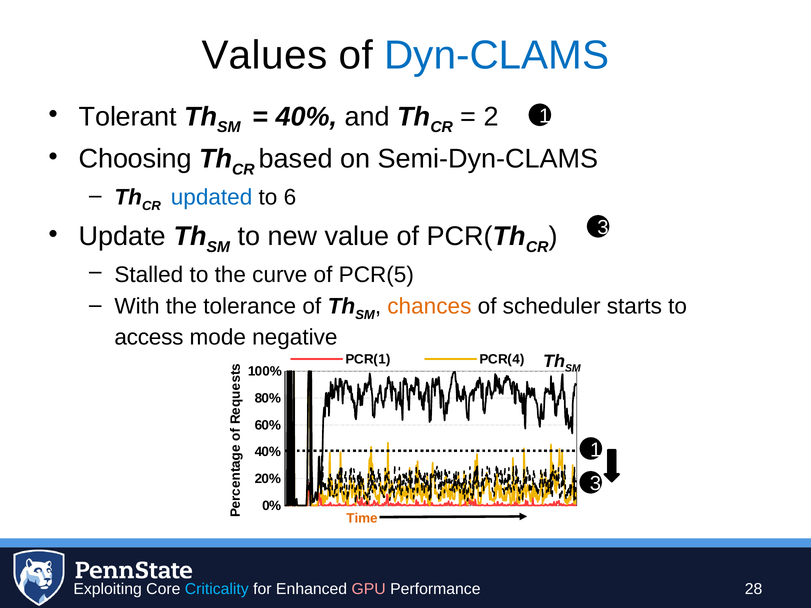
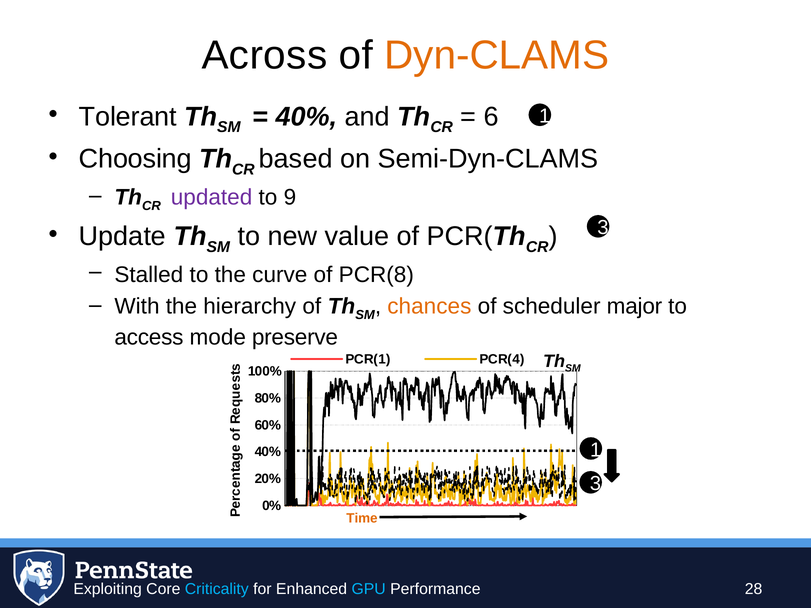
Values: Values -> Across (264, 56)
Dyn-CLAMS colour: blue -> orange (497, 56)
2: 2 -> 6 (491, 117)
updated colour: blue -> purple (212, 197)
6: 6 -> 9 (290, 197)
PCR(5: PCR(5 -> PCR(8 (376, 275)
tolerance: tolerance -> hierarchy (250, 307)
starts: starts -> major (634, 307)
negative: negative -> preserve (295, 337)
GPU colour: pink -> light blue (369, 589)
